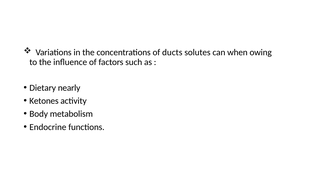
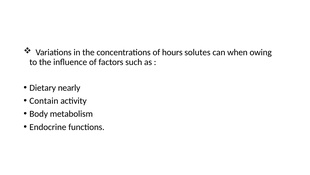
ducts: ducts -> hours (172, 52)
Ketones: Ketones -> Contain (44, 101)
